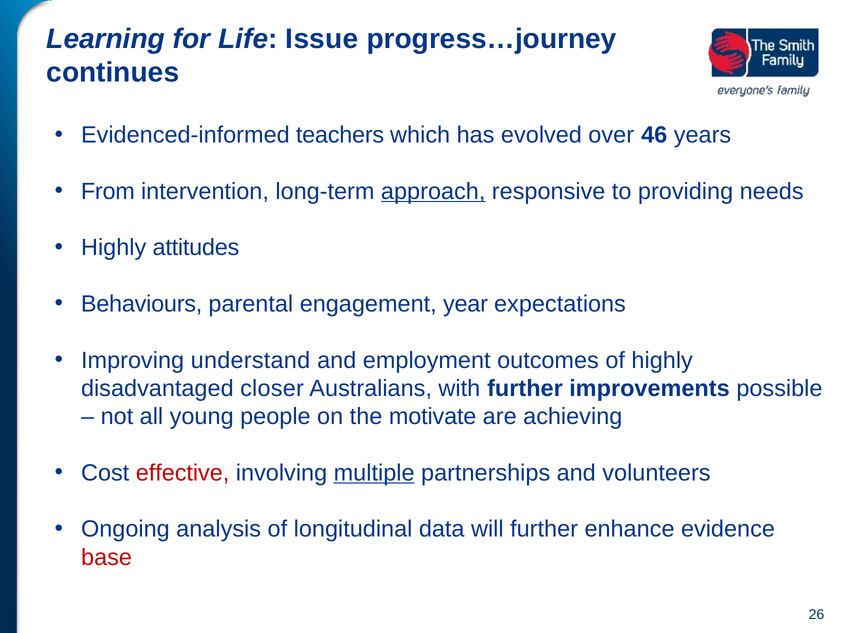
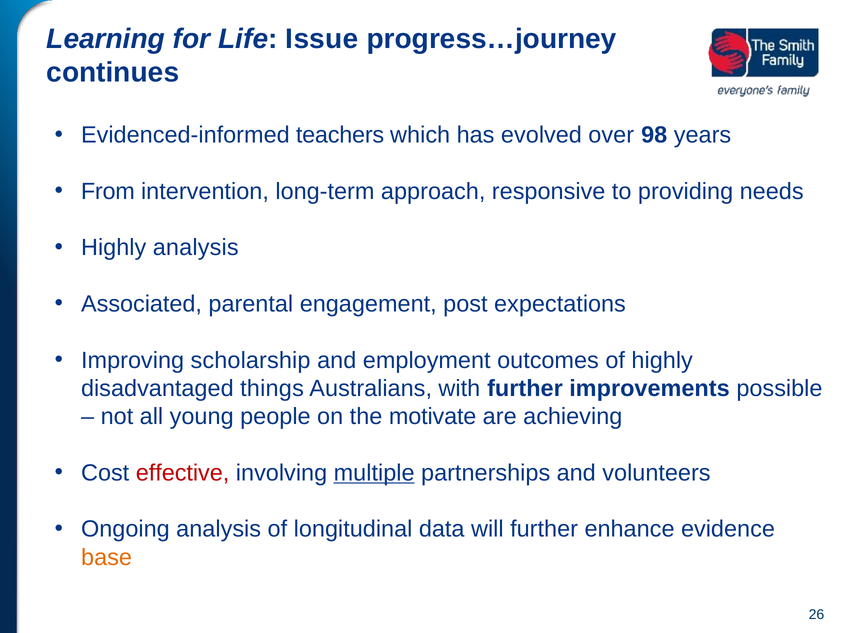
46: 46 -> 98 (654, 135)
approach underline: present -> none (433, 191)
Highly attitudes: attitudes -> analysis (196, 248)
Behaviours: Behaviours -> Associated (142, 304)
year: year -> post (465, 304)
understand: understand -> scholarship (251, 360)
closer: closer -> things (272, 388)
base colour: red -> orange (107, 557)
